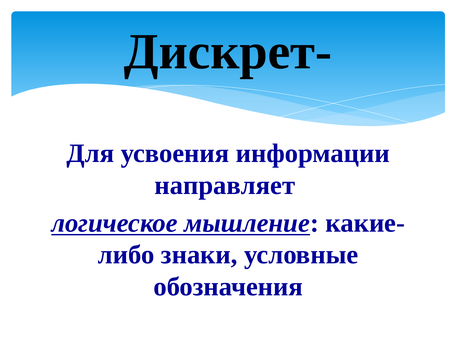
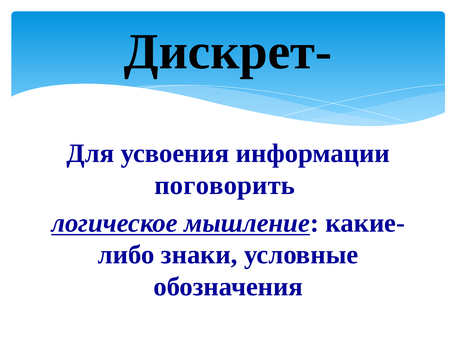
направляет: направляет -> поговорить (225, 185)
